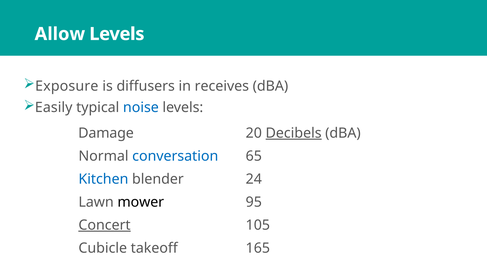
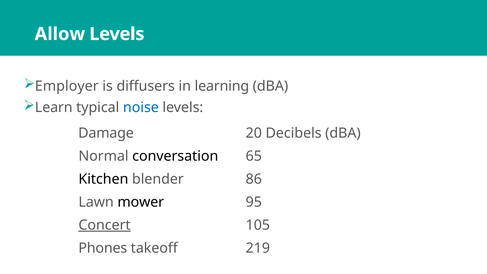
Exposure: Exposure -> Employer (67, 86)
receives: receives -> learning (222, 86)
Easily: Easily -> Learn (54, 107)
Decibels underline: present -> none (294, 133)
conversation colour: blue -> black (175, 156)
Kitchen colour: blue -> black (103, 179)
24: 24 -> 86 (254, 179)
Cubicle: Cubicle -> Phones (103, 248)
165: 165 -> 219 (258, 248)
